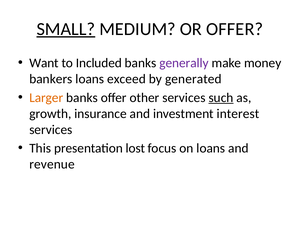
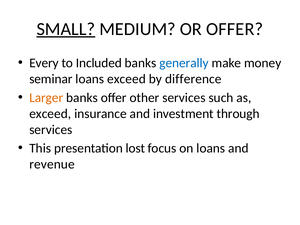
Want: Want -> Every (44, 63)
generally colour: purple -> blue (184, 63)
bankers: bankers -> seminar (51, 79)
generated: generated -> difference (193, 79)
such underline: present -> none (221, 98)
growth: growth -> exceed (50, 114)
interest: interest -> through (238, 114)
